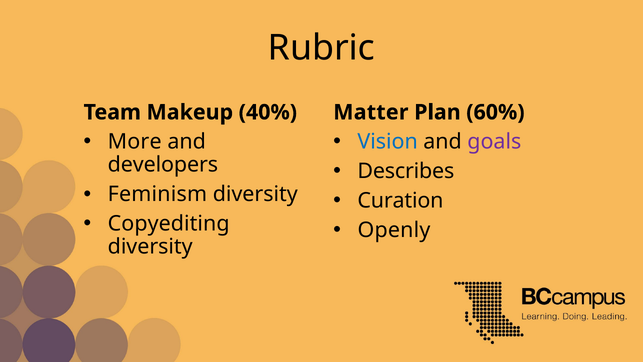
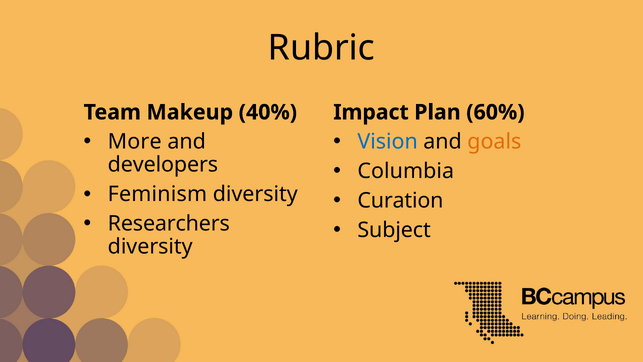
Matter: Matter -> Impact (371, 112)
goals colour: purple -> orange (494, 142)
Describes: Describes -> Columbia (406, 171)
Copyediting: Copyediting -> Researchers (169, 224)
Openly: Openly -> Subject (394, 230)
